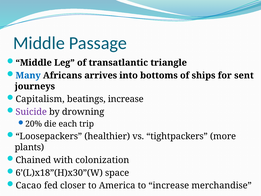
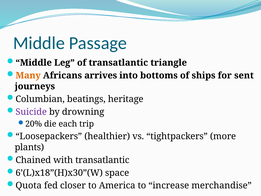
Many colour: blue -> orange (28, 75)
Capitalism: Capitalism -> Columbian (40, 99)
beatings increase: increase -> heritage (126, 99)
with colonization: colonization -> transatlantic (102, 160)
Cacao: Cacao -> Quota (29, 185)
